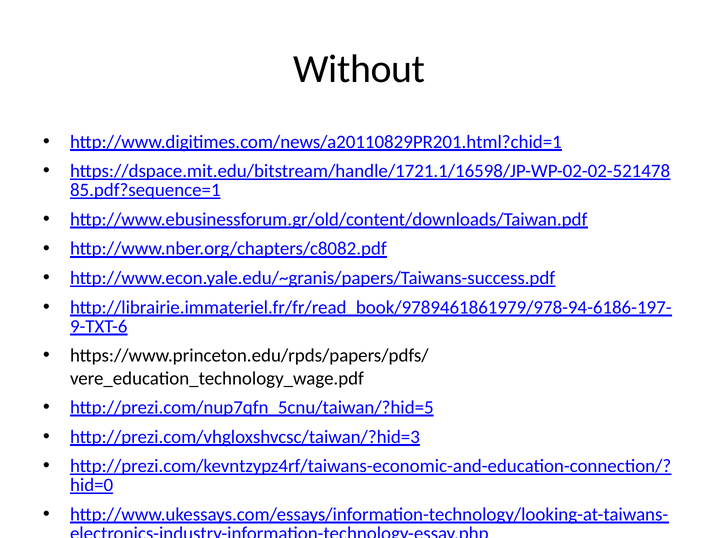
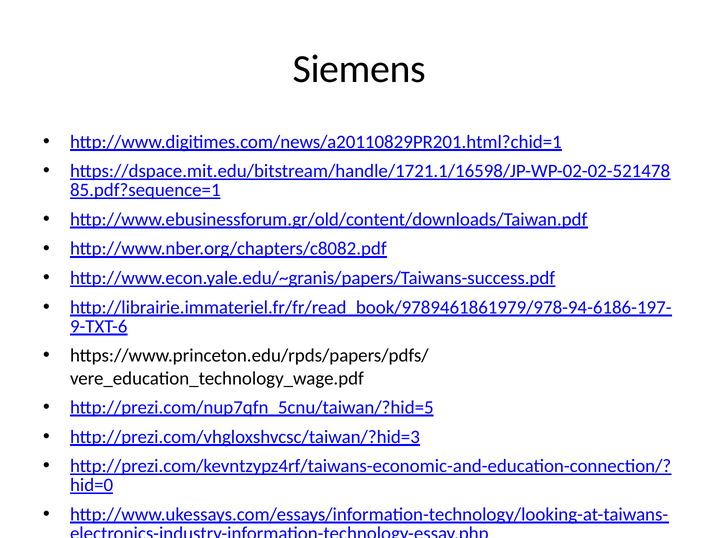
Without: Without -> Siemens (359, 69)
